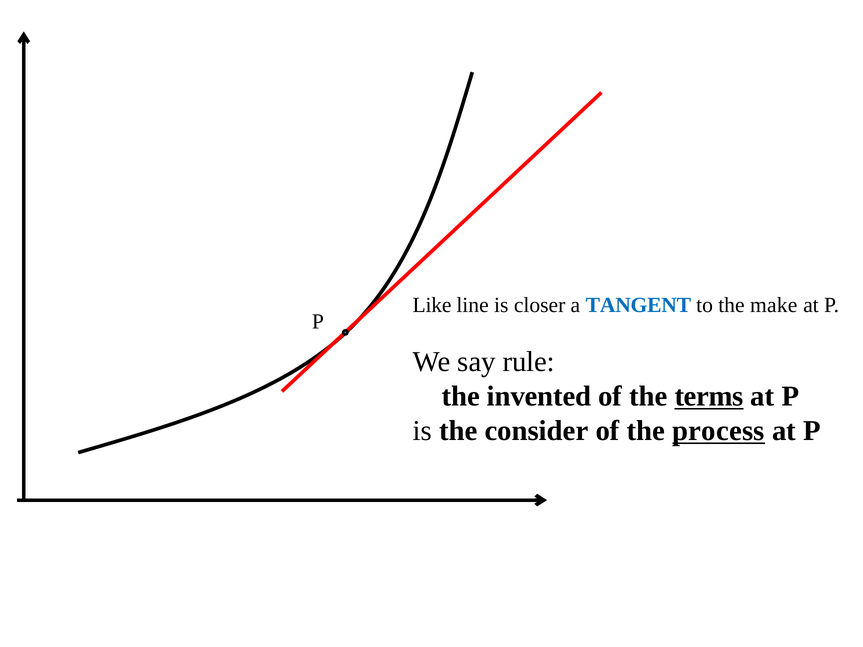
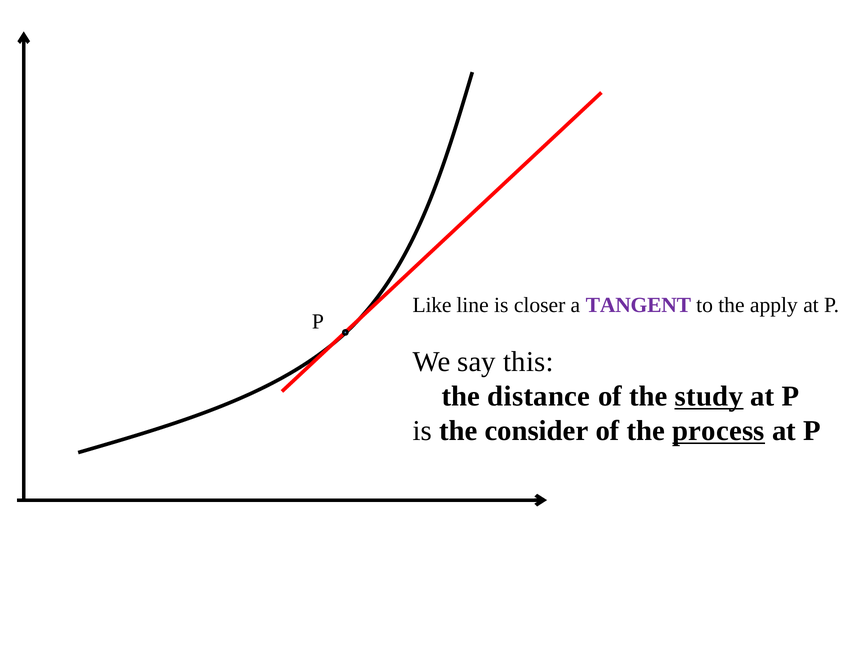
TANGENT colour: blue -> purple (638, 305)
make: make -> apply (774, 305)
rule: rule -> this (528, 362)
invented: invented -> distance (539, 396)
terms: terms -> study (709, 396)
